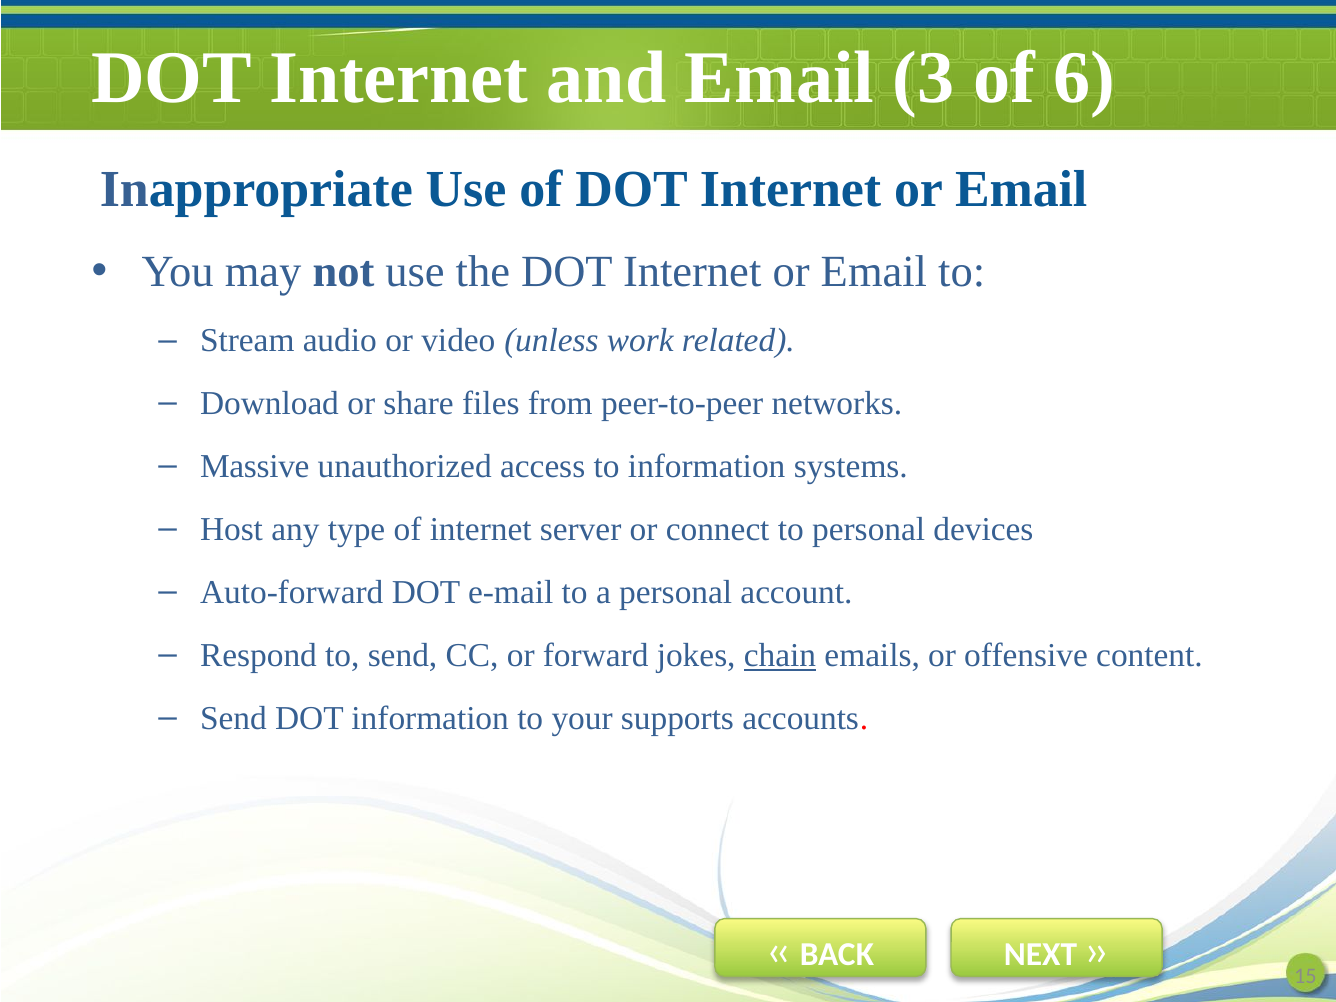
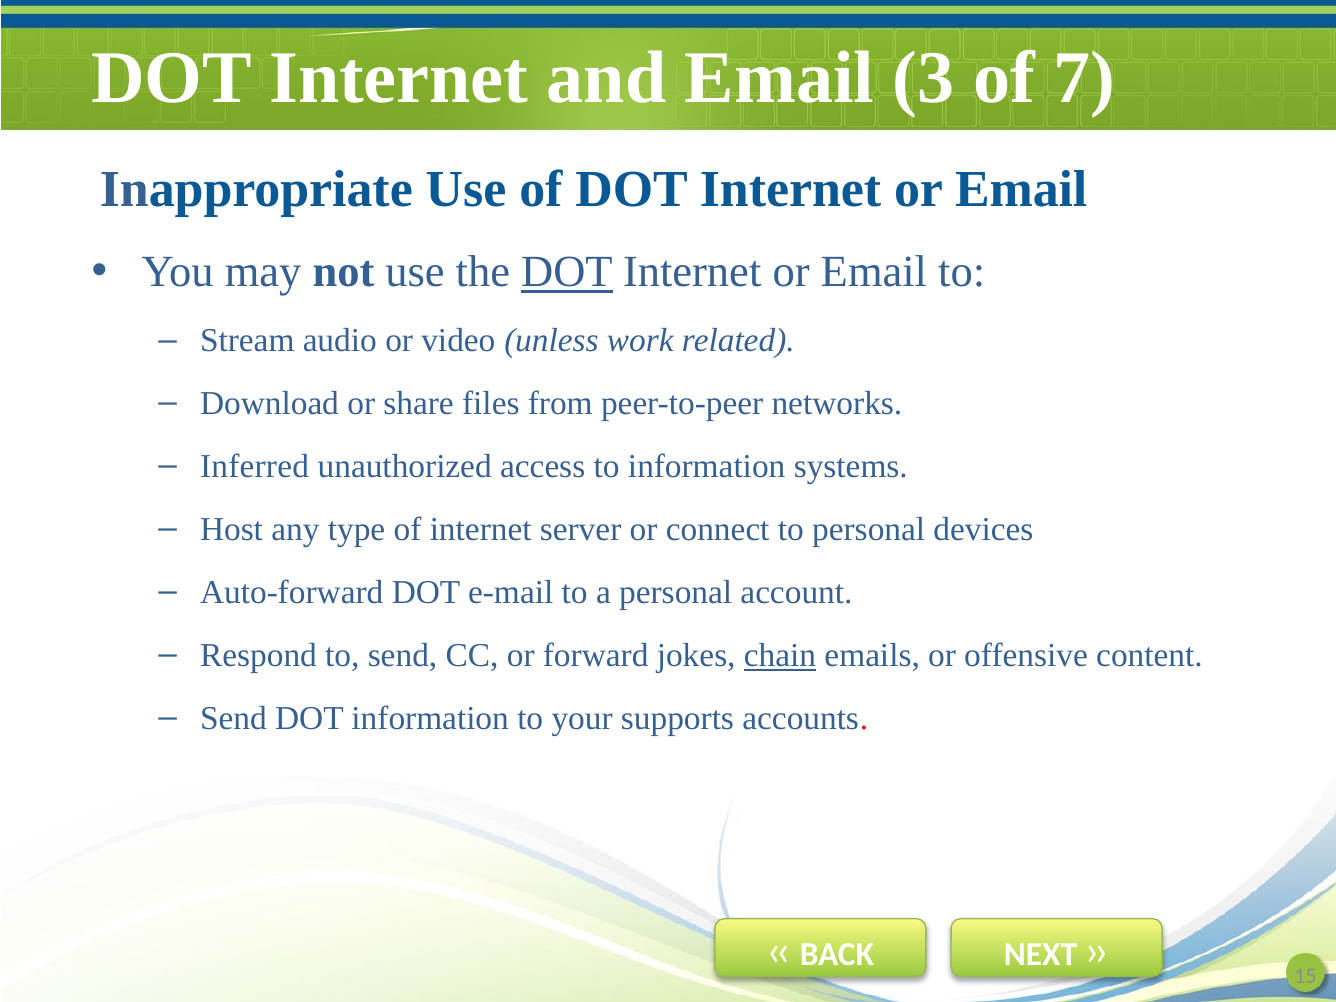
6: 6 -> 7 (1084, 78)
DOT underline: none -> present (567, 272)
Massive: Massive -> Inferred (255, 467)
